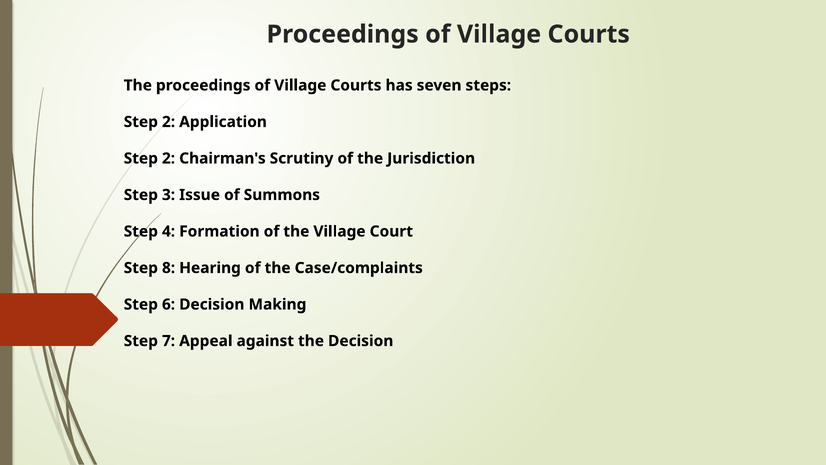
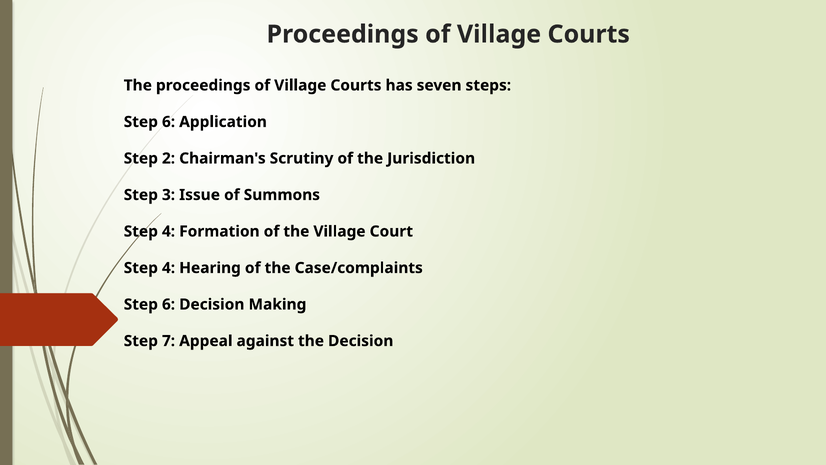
2: 2 -> 6 (169, 122)
8: 8 -> 4 (169, 268)
